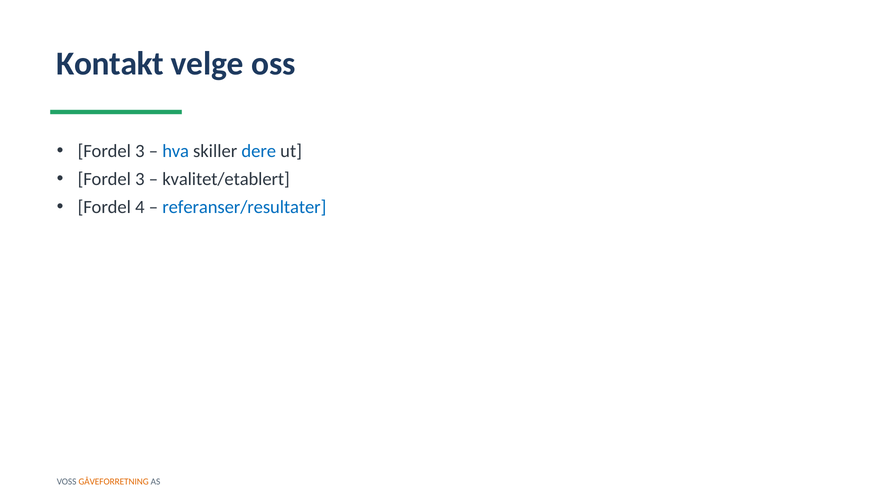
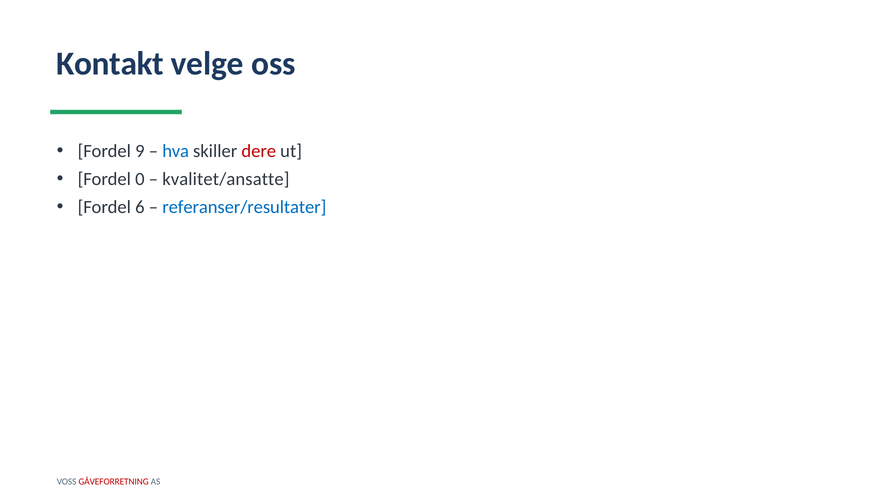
3: 3 -> 9 (140, 151)
dere colour: blue -> red (259, 151)
3: 3 -> 0 (140, 179)
kvalitet/etablert: kvalitet/etablert -> kvalitet/ansatte (226, 179)
4: 4 -> 6 (140, 207)
GÅVEFORRETNING colour: orange -> red (114, 481)
